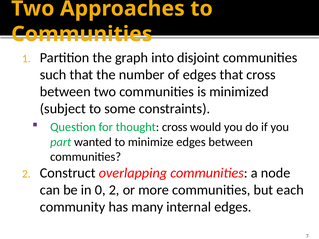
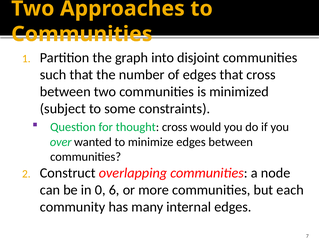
part: part -> over (61, 142)
0 2: 2 -> 6 (114, 190)
